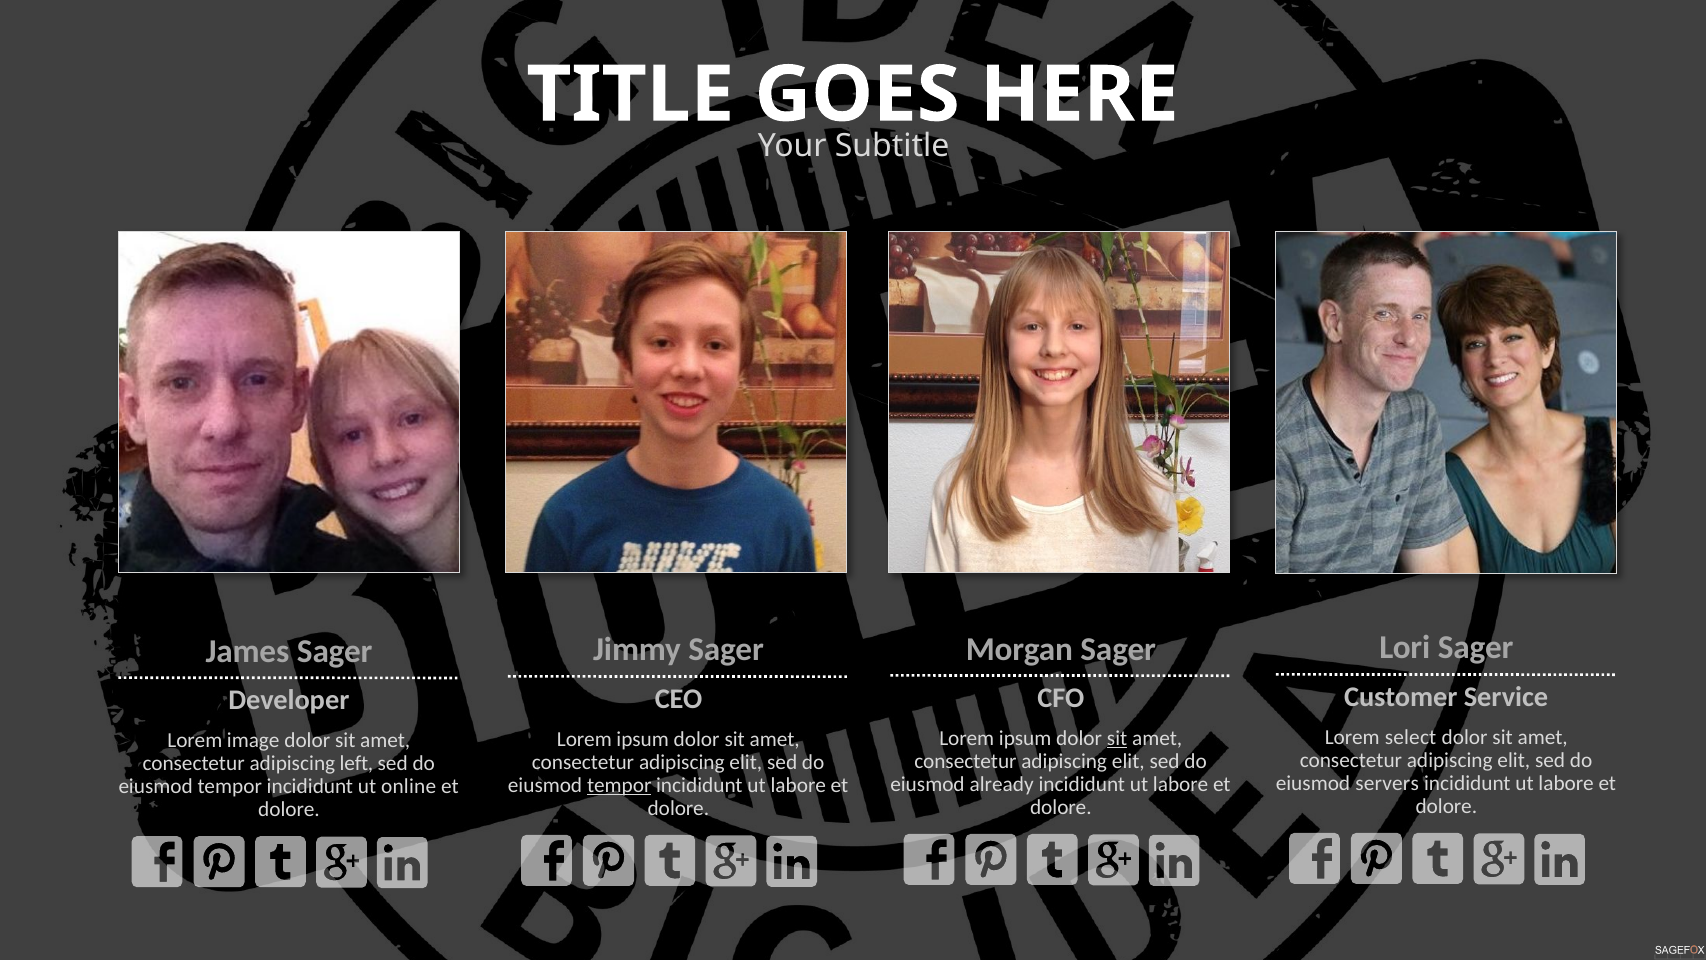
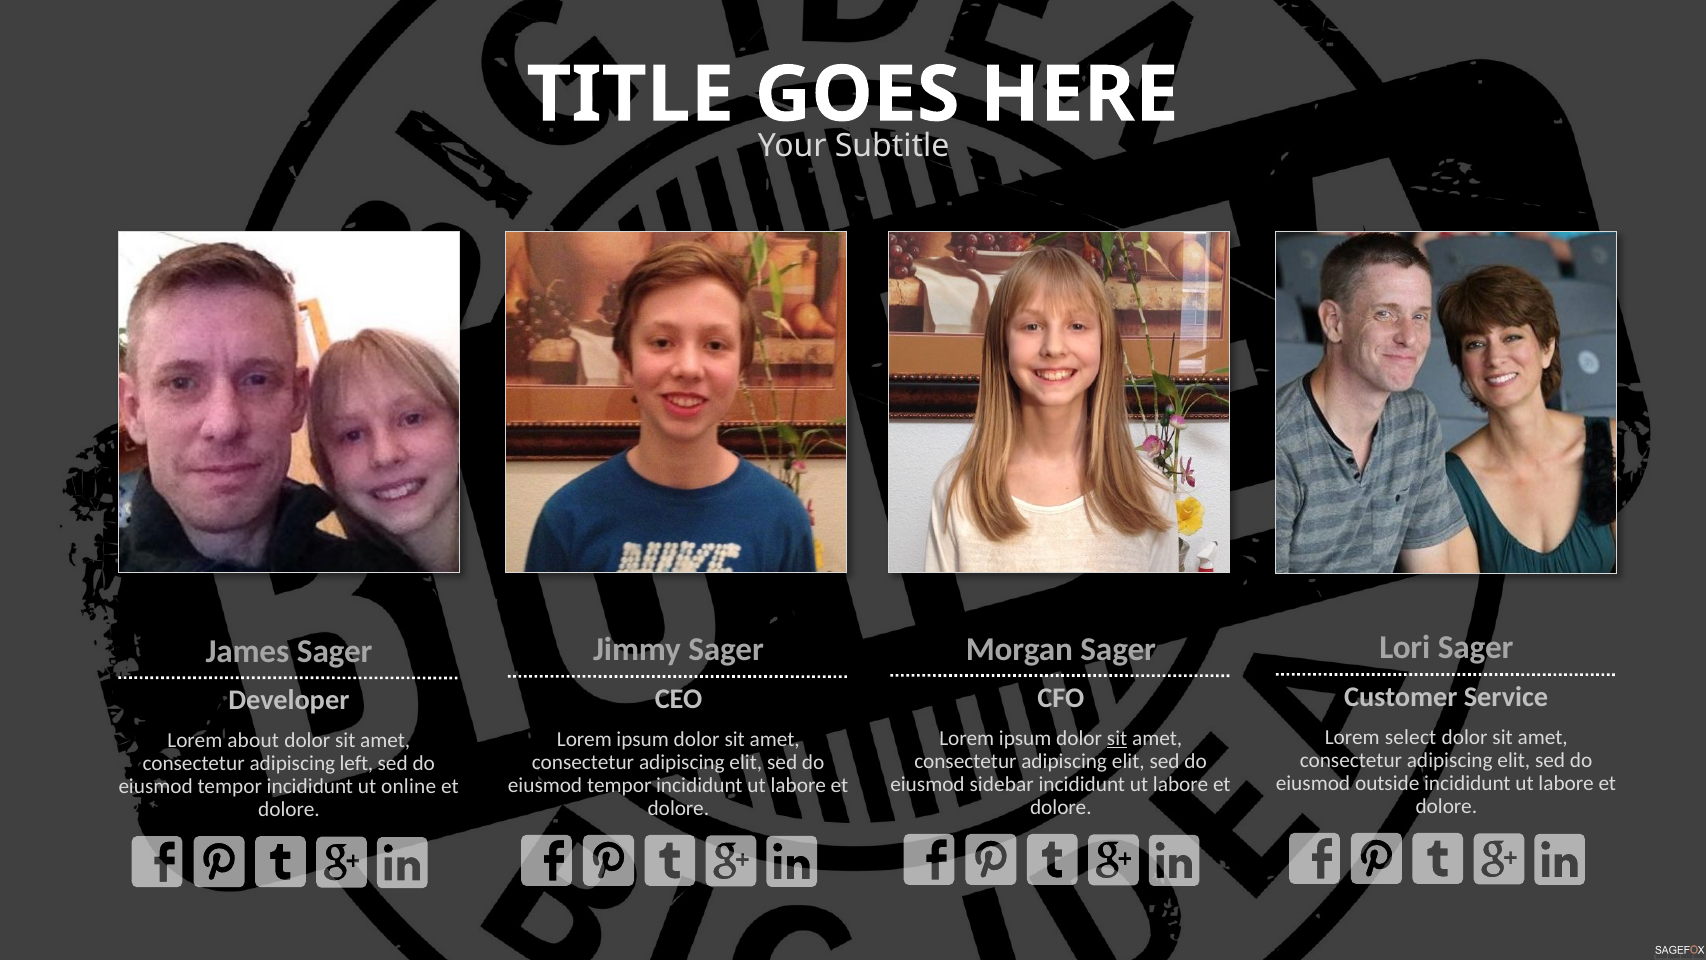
image: image -> about (253, 740)
servers: servers -> outside (1387, 783)
already: already -> sidebar (1002, 784)
tempor underline: present -> none (619, 785)
